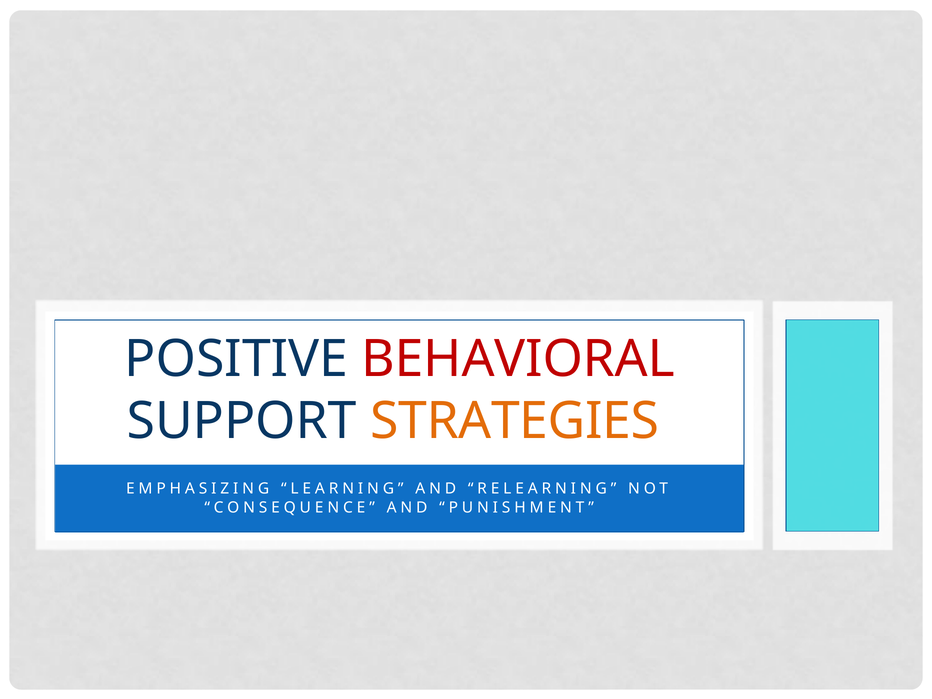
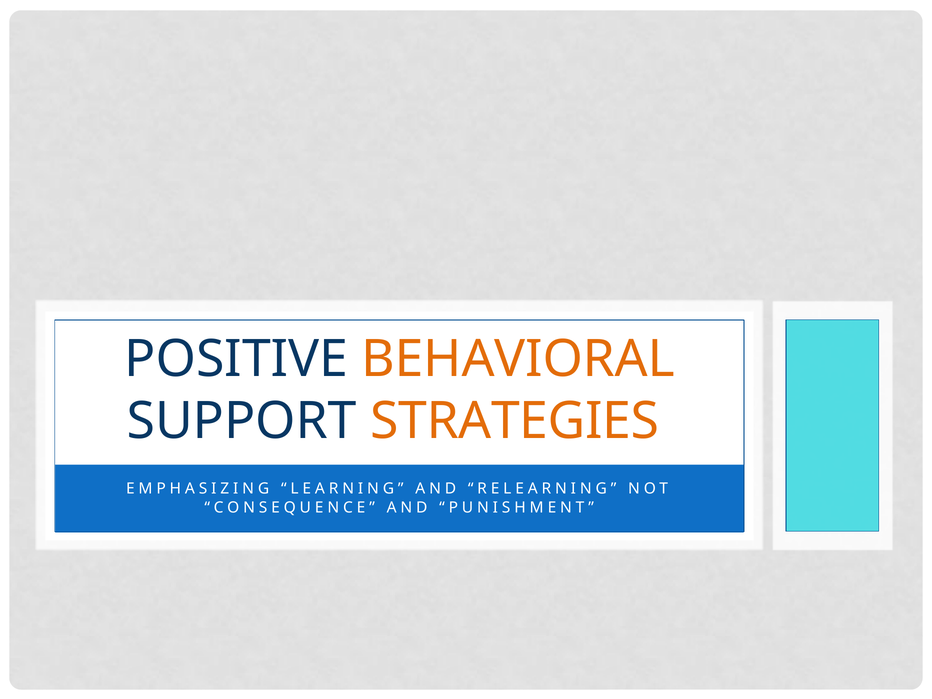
BEHAVIORAL colour: red -> orange (518, 359)
